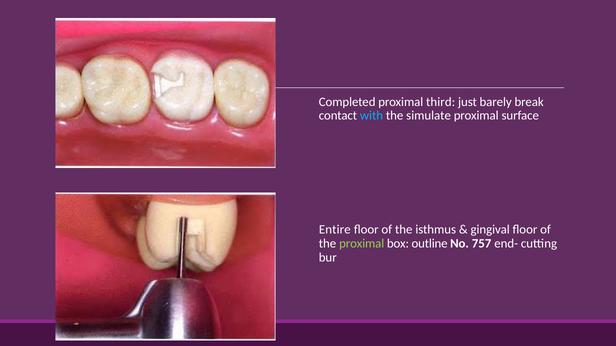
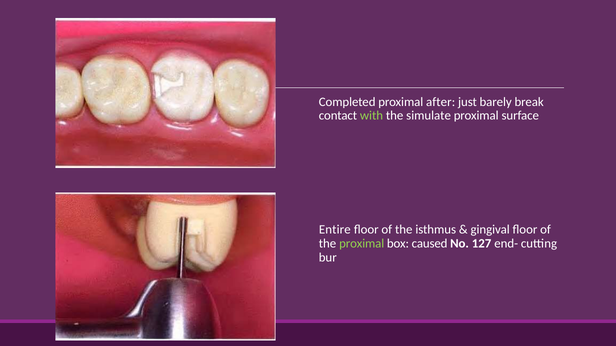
third: third -> after (441, 102)
with colour: light blue -> light green (371, 116)
outline: outline -> caused (430, 244)
757: 757 -> 127 (482, 244)
